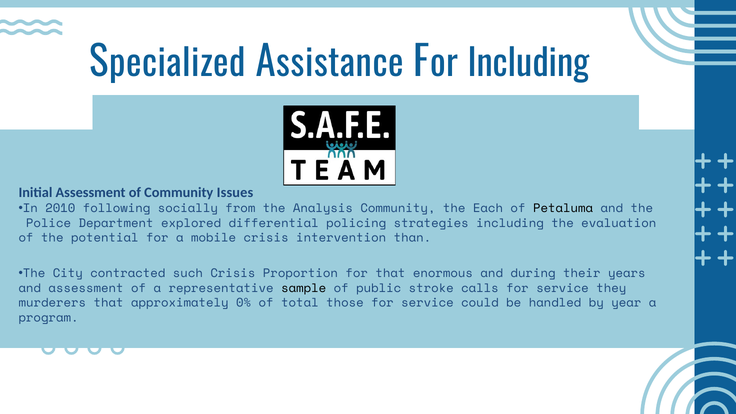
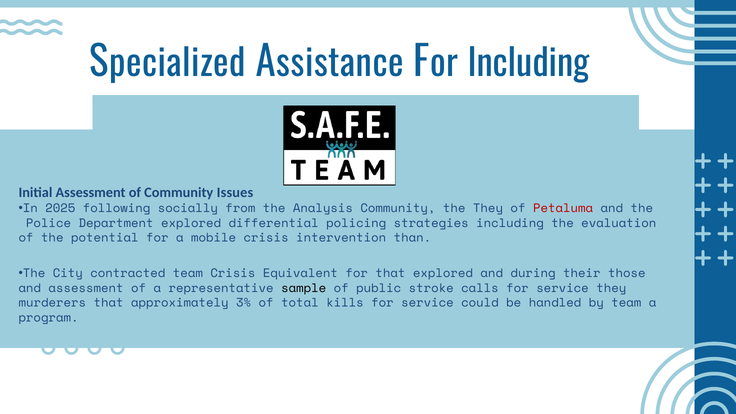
2010: 2010 -> 2025 (60, 208)
the Each: Each -> They (488, 208)
Petaluma colour: black -> red (563, 208)
contracted such: such -> team (188, 273)
Proportion: Proportion -> Equivalent (300, 273)
that enormous: enormous -> explored (443, 273)
years: years -> those (627, 273)
0%: 0% -> 3% (244, 303)
those: those -> kills (345, 303)
by year: year -> team (626, 303)
